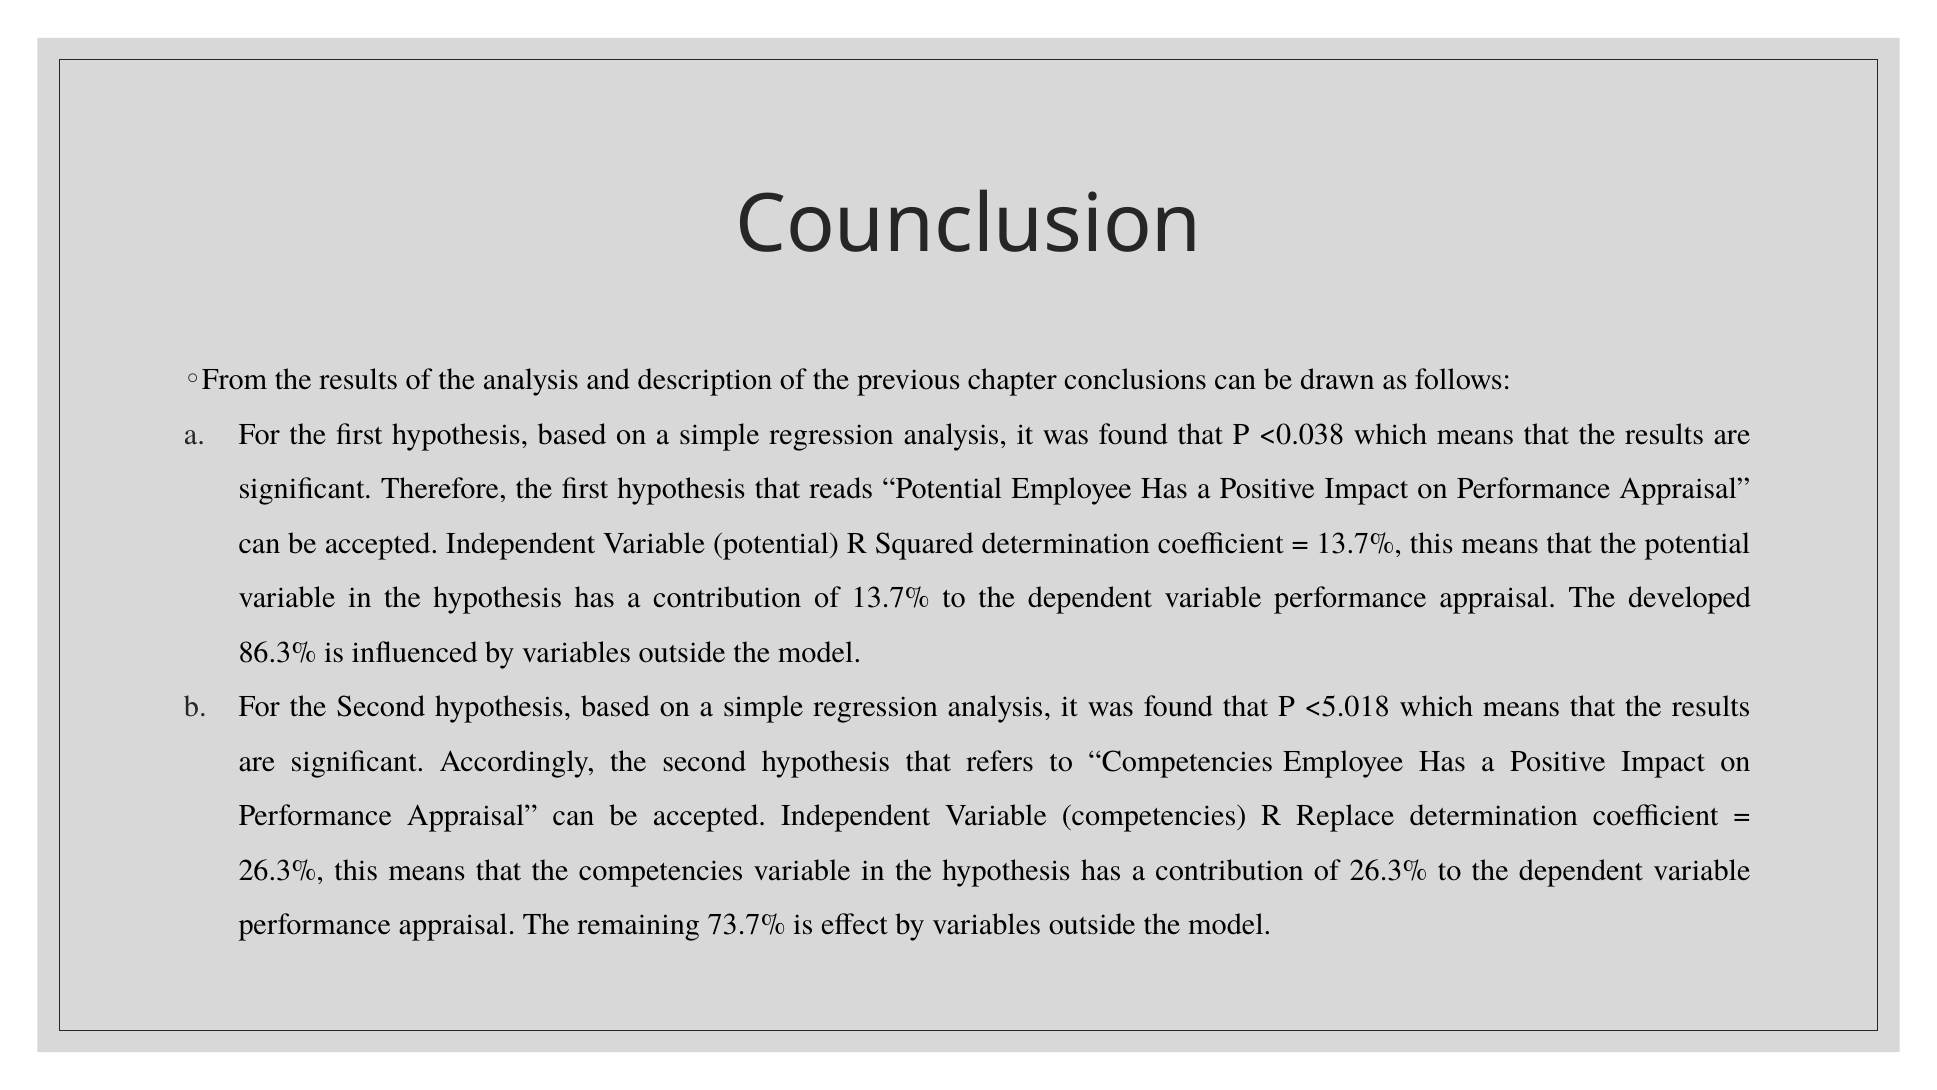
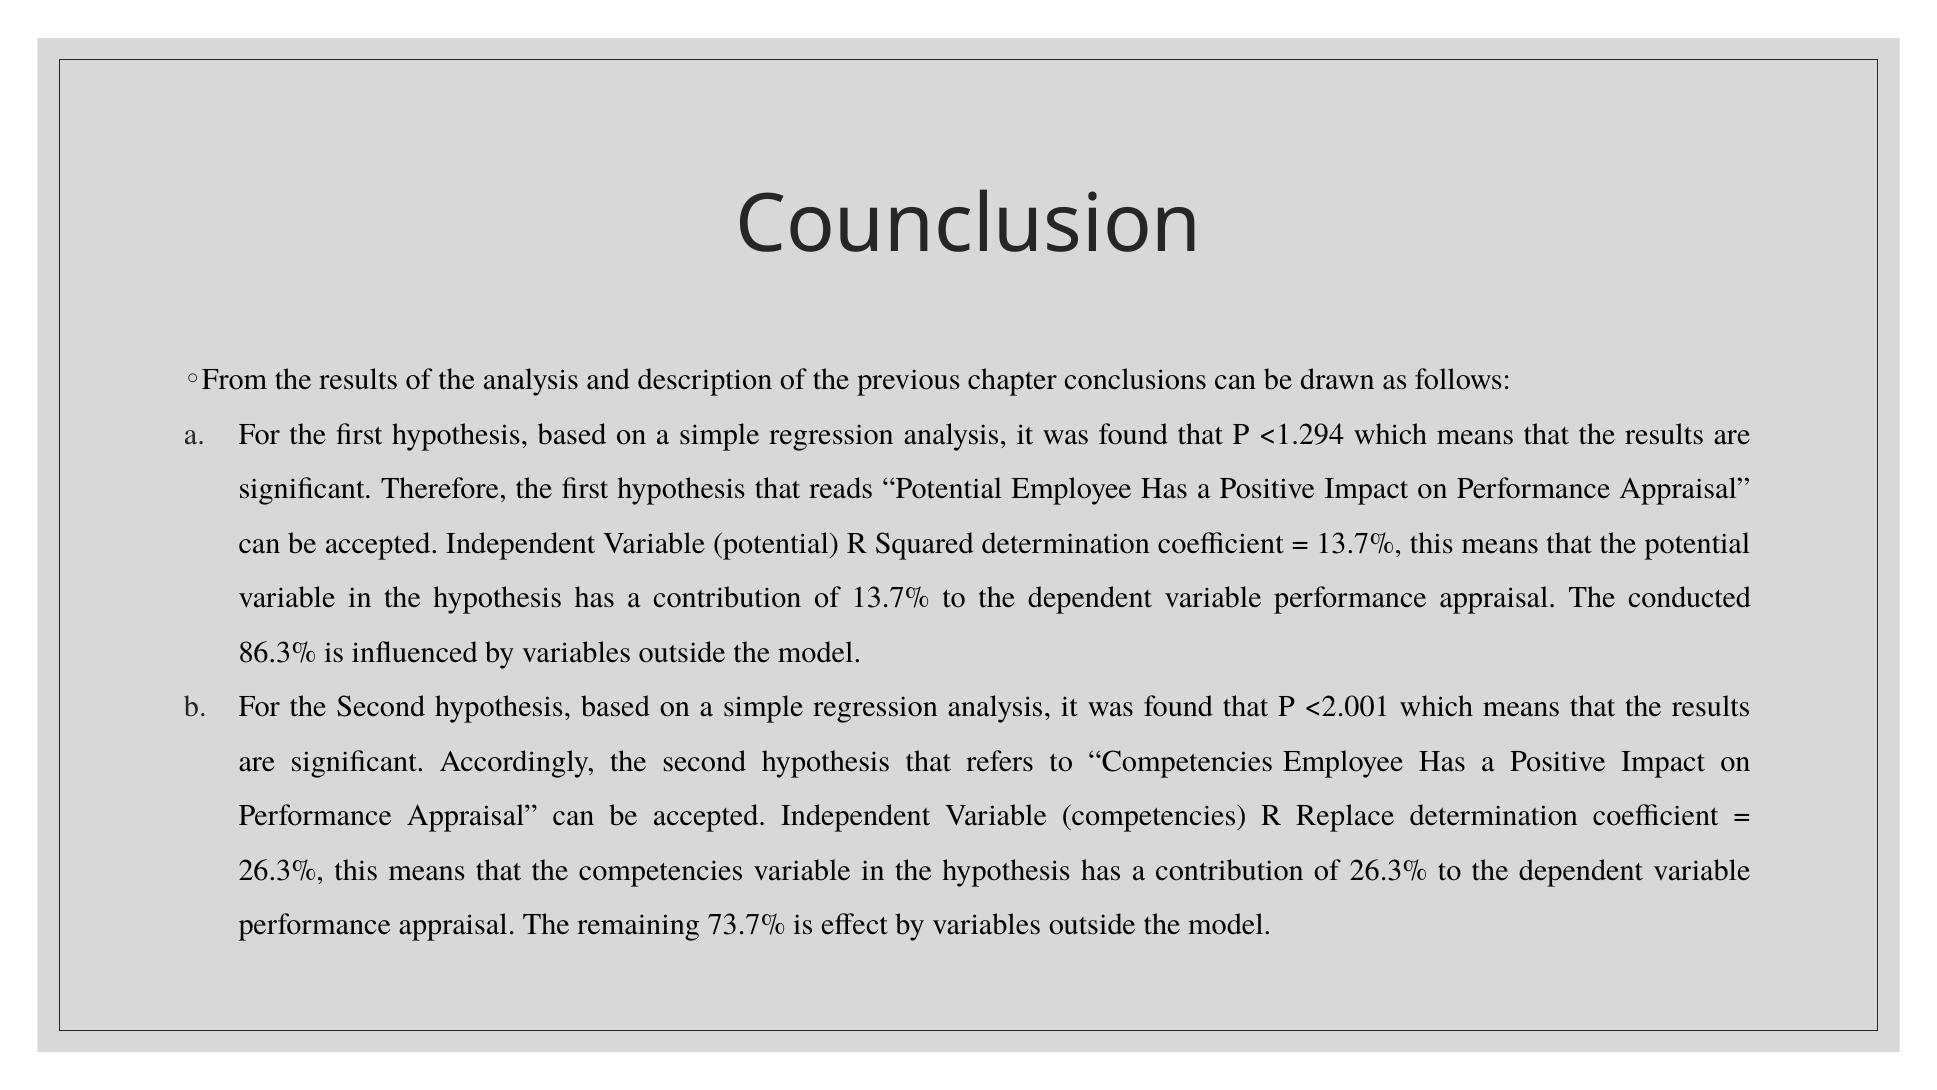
<0.038: <0.038 -> <1.294 (1302, 434)
developed: developed -> conducted (1690, 598)
<5.018: <5.018 -> <2.001 (1347, 706)
